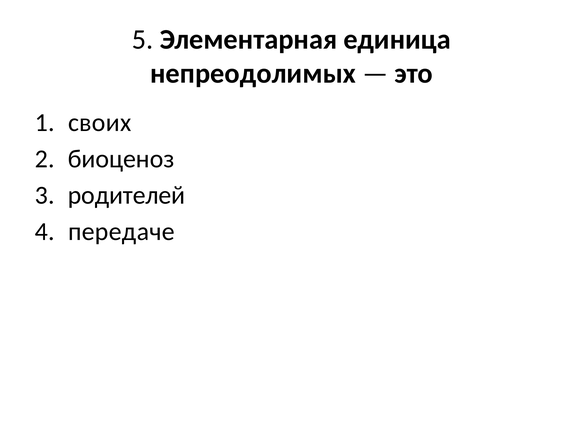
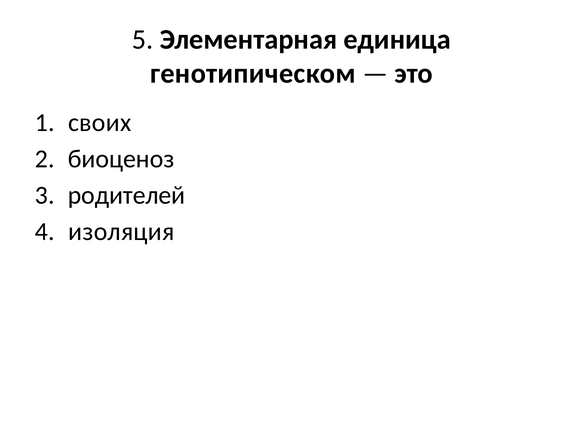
непреодолимых: непреодолимых -> генотипическом (253, 73)
передаче: передаче -> изоляция (121, 231)
